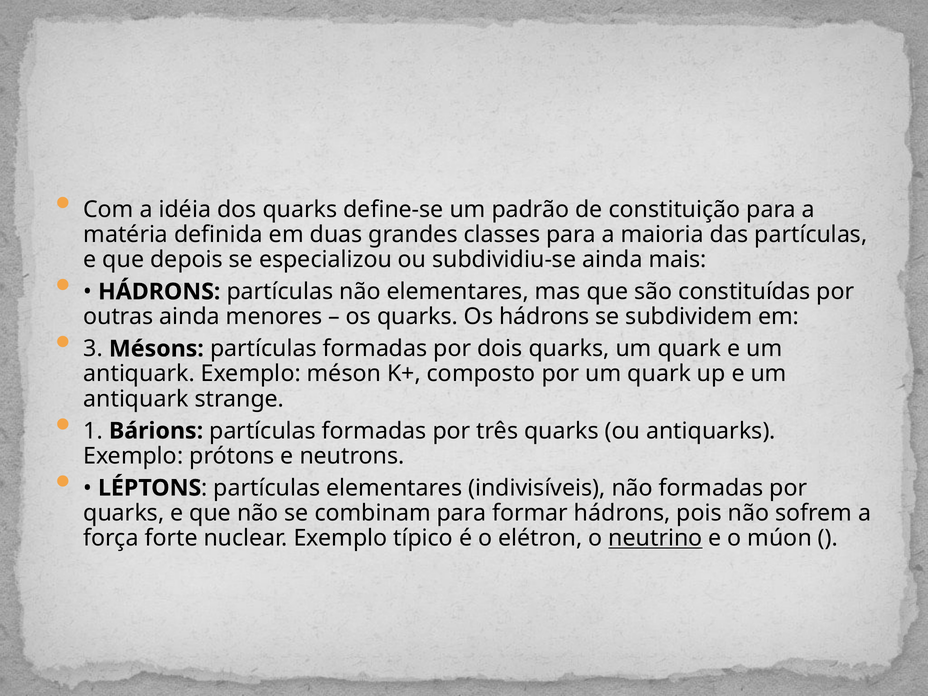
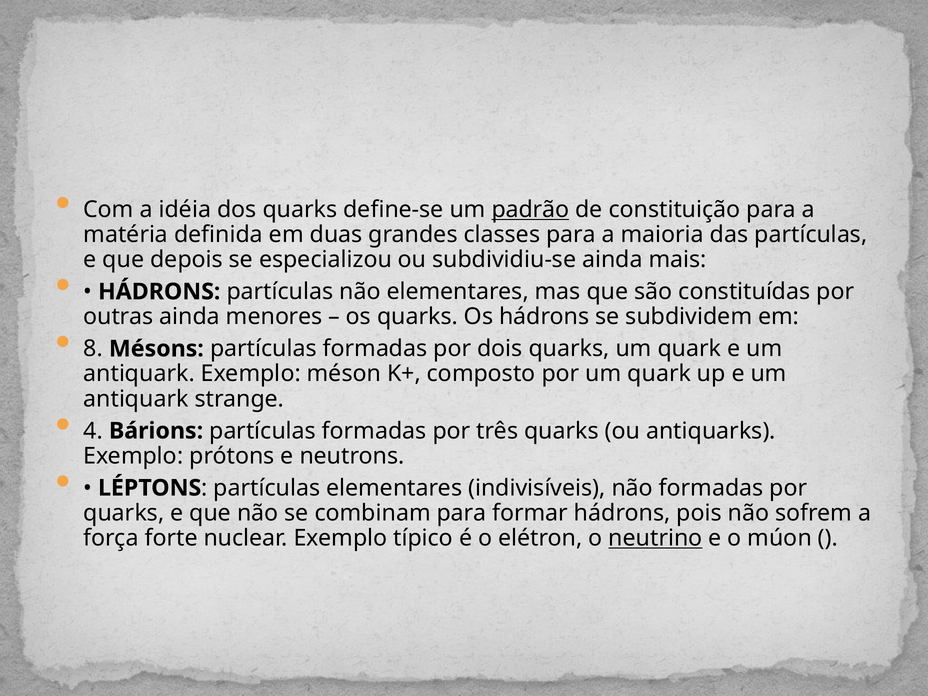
padrão underline: none -> present (530, 210)
3: 3 -> 8 (93, 349)
1: 1 -> 4 (93, 431)
